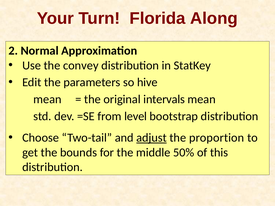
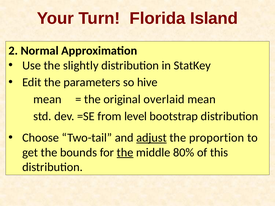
Along: Along -> Island (214, 18)
convey: convey -> slightly (81, 65)
intervals: intervals -> overlaid (164, 99)
the underline: none -> present (125, 153)
50%: 50% -> 80% (184, 153)
